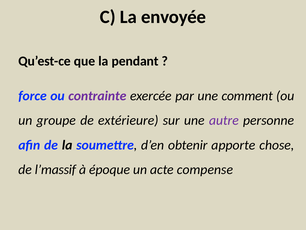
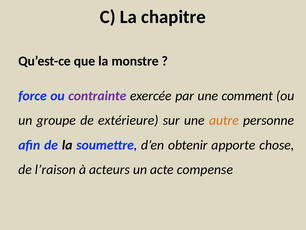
envoyée: envoyée -> chapitre (174, 17)
pendant: pendant -> monstre (135, 61)
autre colour: purple -> orange (224, 120)
l’massif: l’massif -> l’raison (55, 169)
époque: époque -> acteurs (110, 169)
